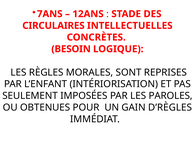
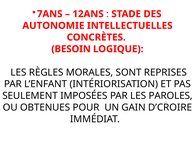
CIRCULAIRES: CIRCULAIRES -> AUTONOMIE (53, 26)
D’RÈGLES: D’RÈGLES -> D’CROIRE (170, 108)
